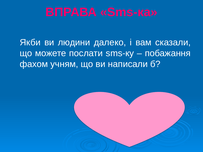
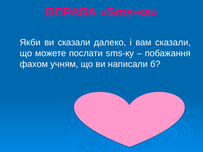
ви людини: людини -> сказали (74, 43)
